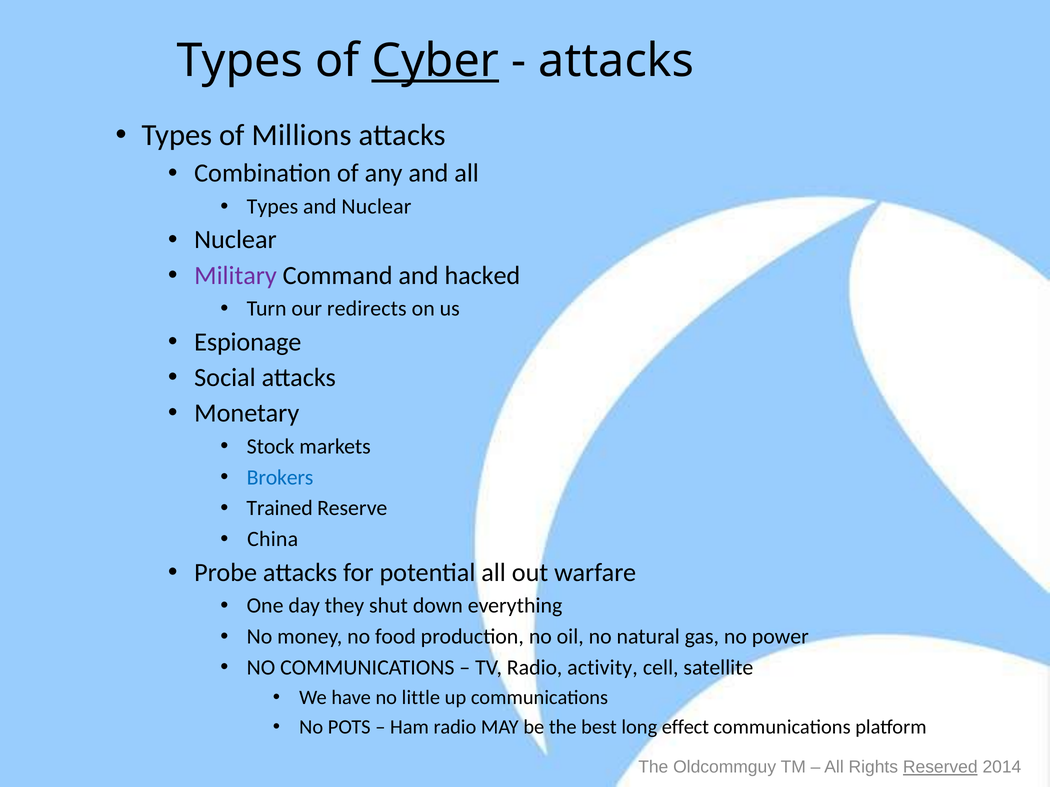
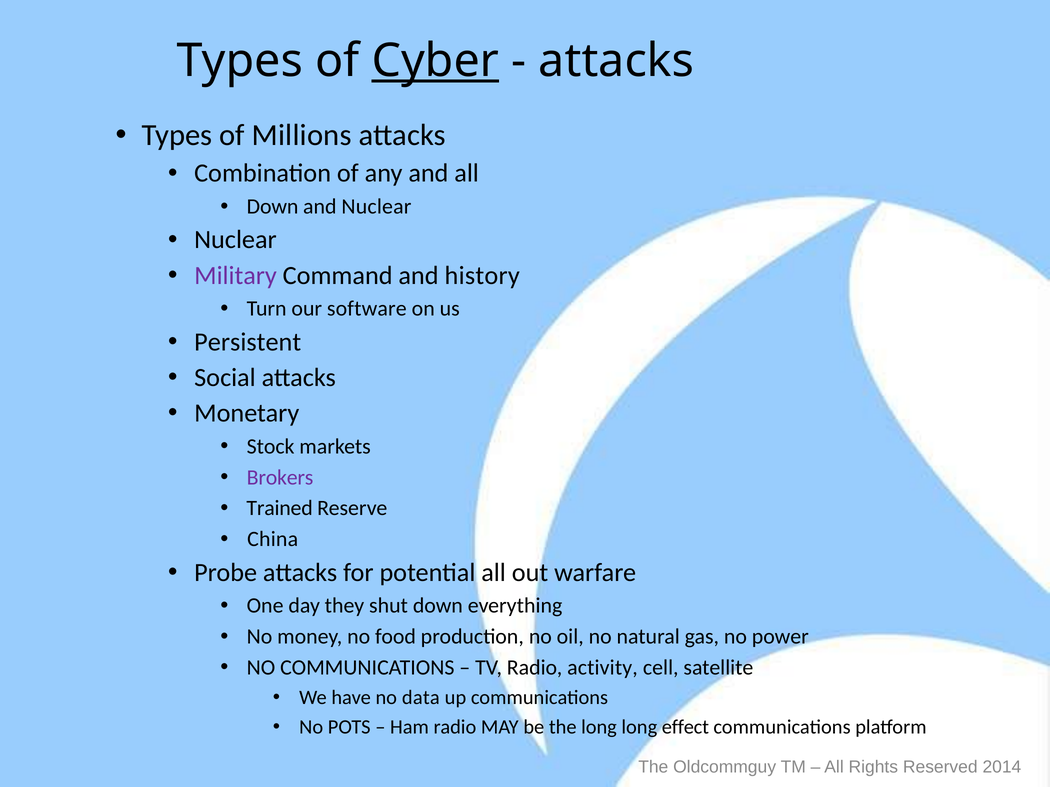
Types: Types -> Down (273, 207)
hacked: hacked -> history (482, 276)
redirects: redirects -> software (367, 309)
Espionage: Espionage -> Persistent (248, 342)
Brokers colour: blue -> purple (280, 478)
little: little -> data (421, 698)
the best: best -> long (599, 727)
Reserved underline: present -> none (940, 768)
